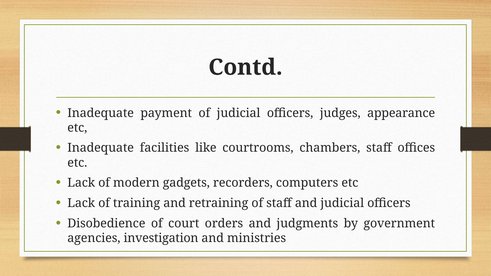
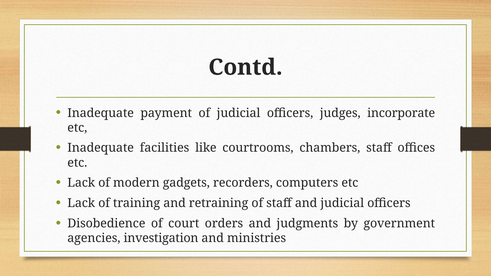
appearance: appearance -> incorporate (401, 113)
